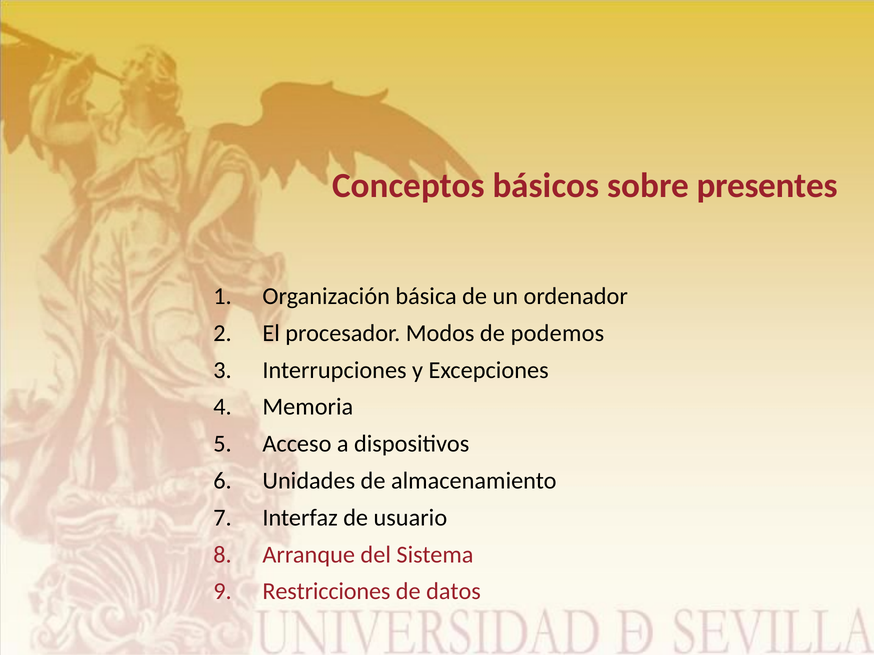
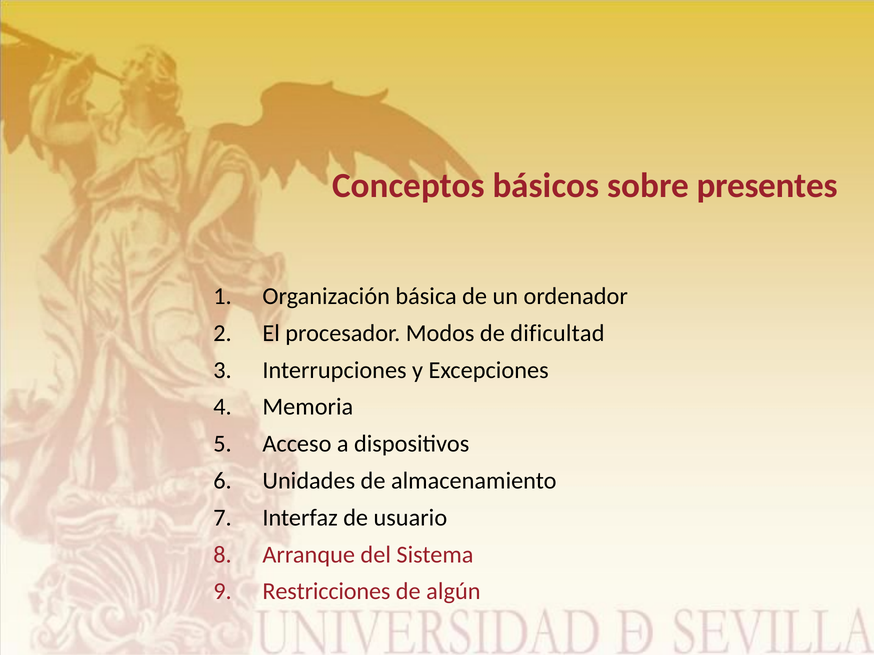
podemos: podemos -> dificultad (557, 333)
datos: datos -> algún (453, 592)
